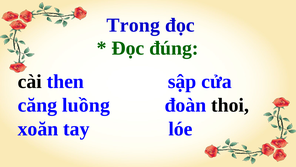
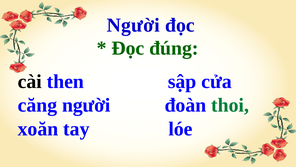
Trong: Trong -> Người (133, 25)
căng luồng: luồng -> người (86, 105)
thoi colour: black -> green (230, 105)
